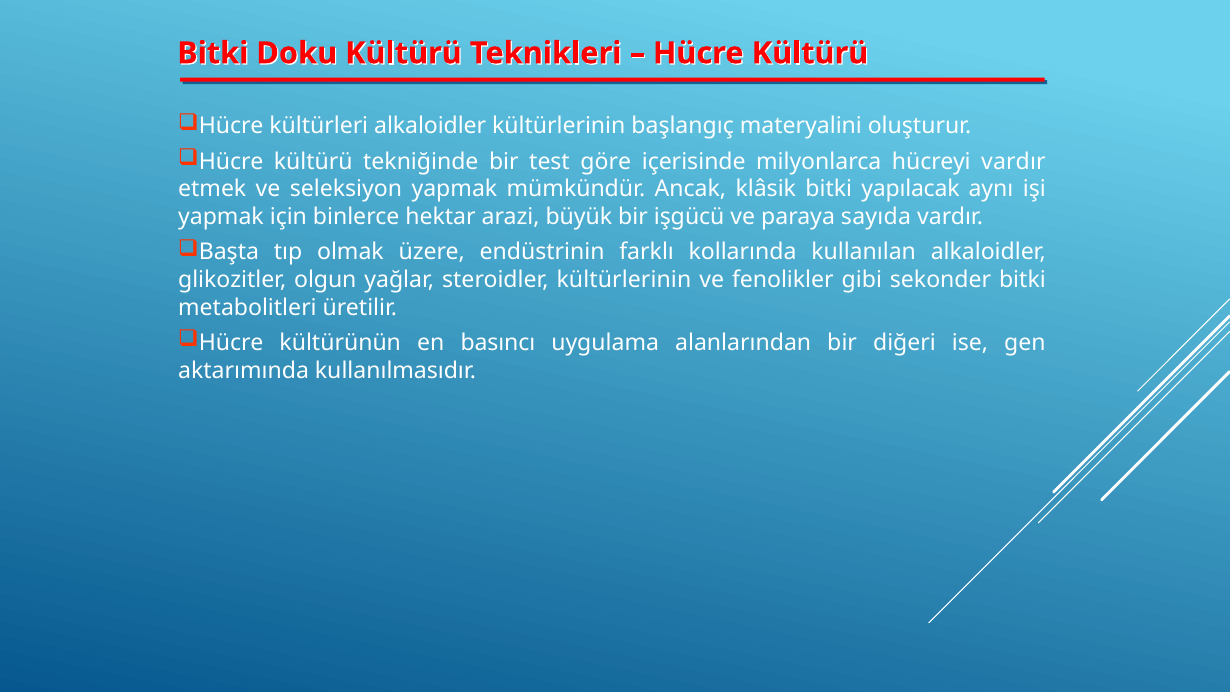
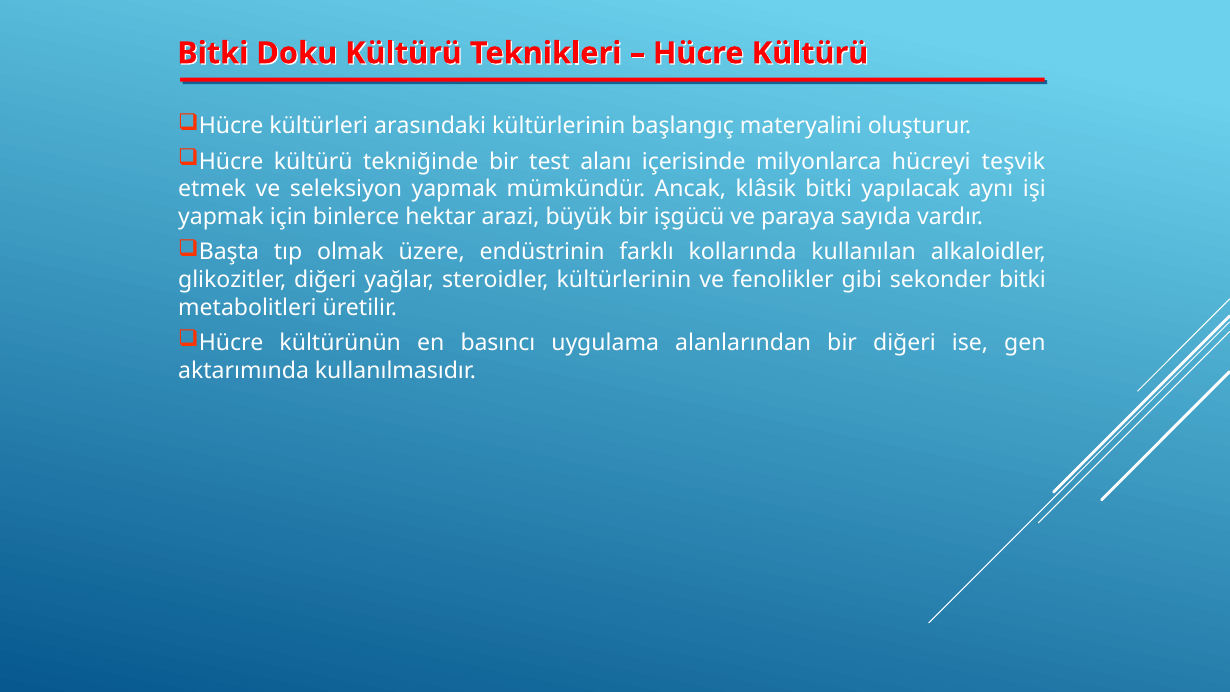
kültürleri alkaloidler: alkaloidler -> arasındaki (430, 126)
göre: göre -> alanı (606, 162)
hücreyi vardır: vardır -> teşvik (1013, 162)
glikozitler olgun: olgun -> diğeri (325, 280)
